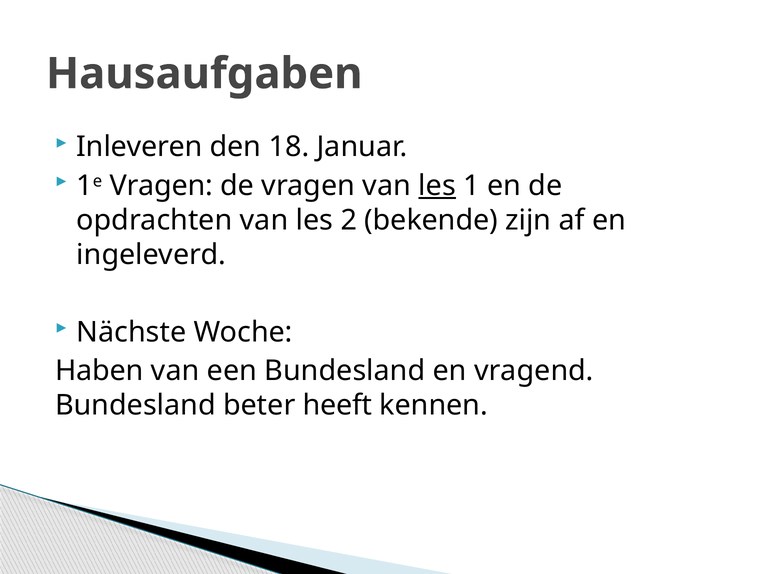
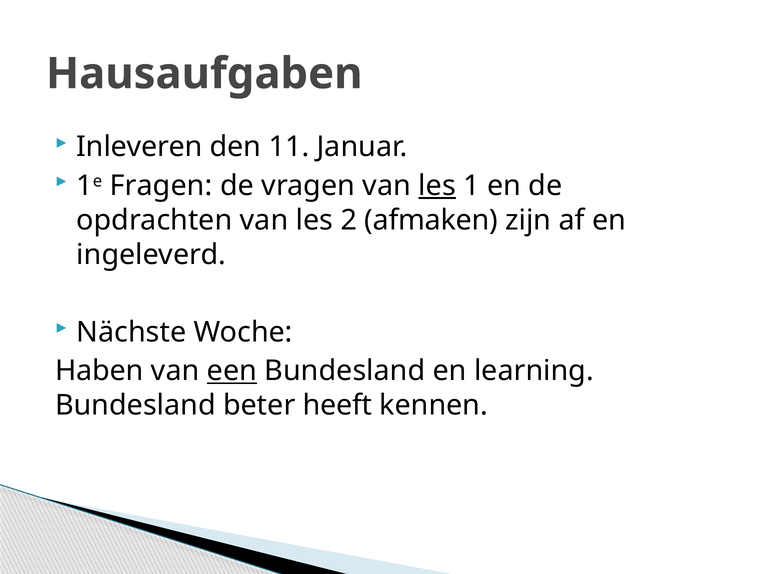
18: 18 -> 11 (289, 147)
1e Vragen: Vragen -> Fragen (161, 186)
bekende: bekende -> afmaken (431, 220)
een underline: none -> present (232, 371)
vragend: vragend -> learning (534, 371)
